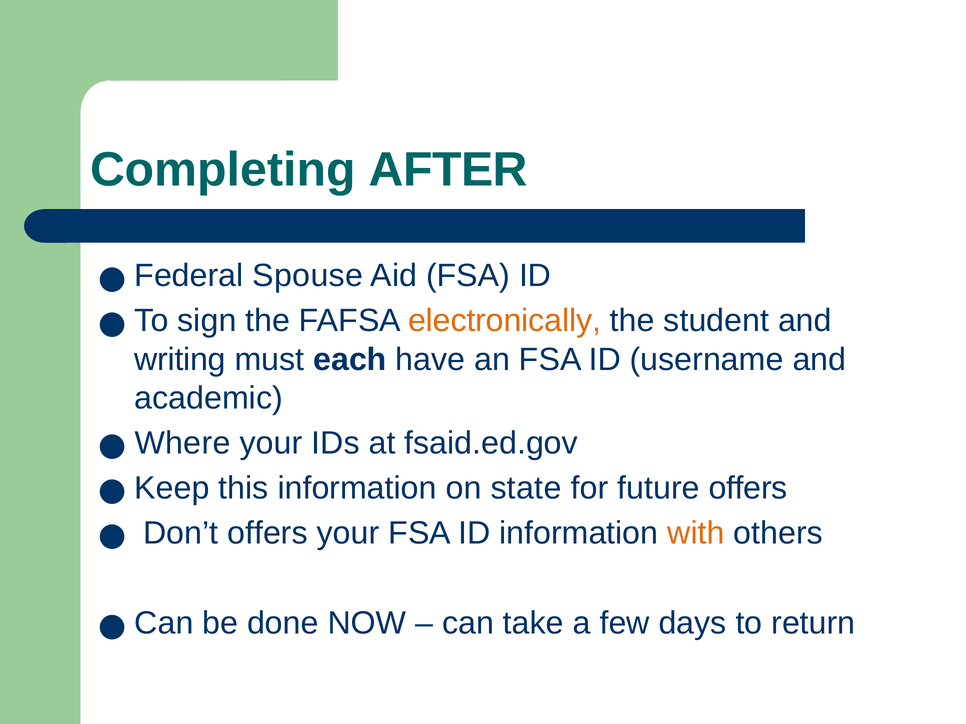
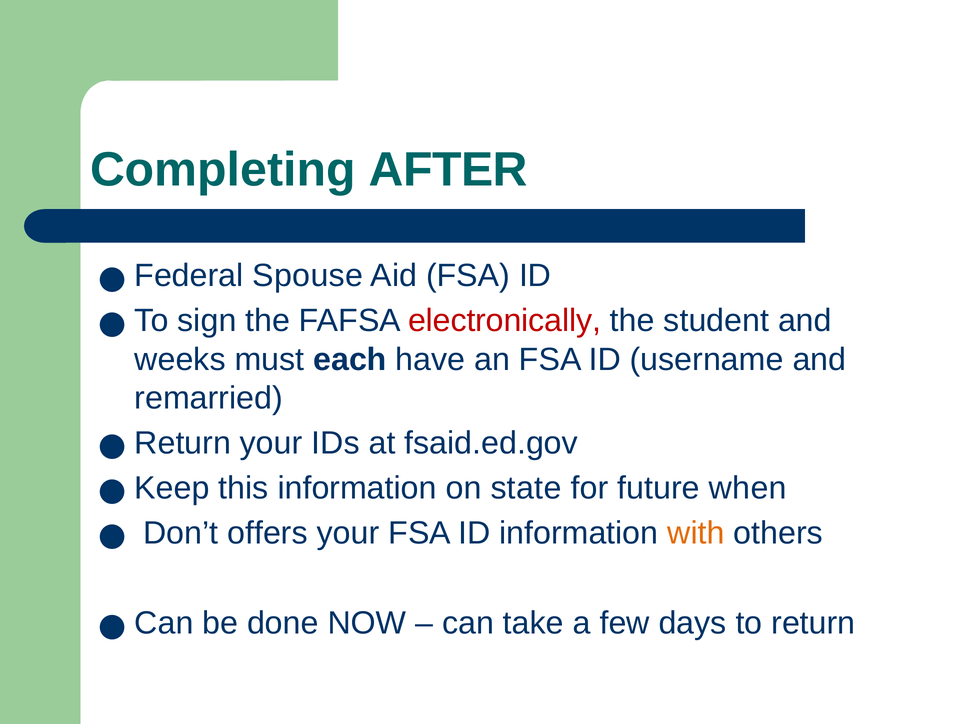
electronically colour: orange -> red (505, 321)
writing: writing -> weeks (180, 360)
academic: academic -> remarried (209, 398)
Where: Where -> Return (183, 443)
future offers: offers -> when (748, 488)
